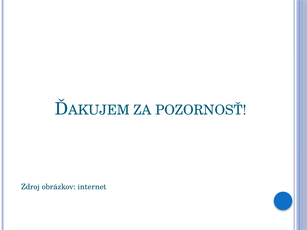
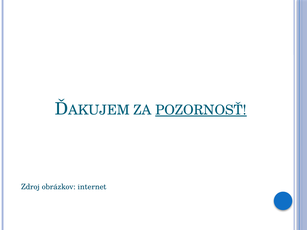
POZORNOSŤ underline: none -> present (201, 110)
